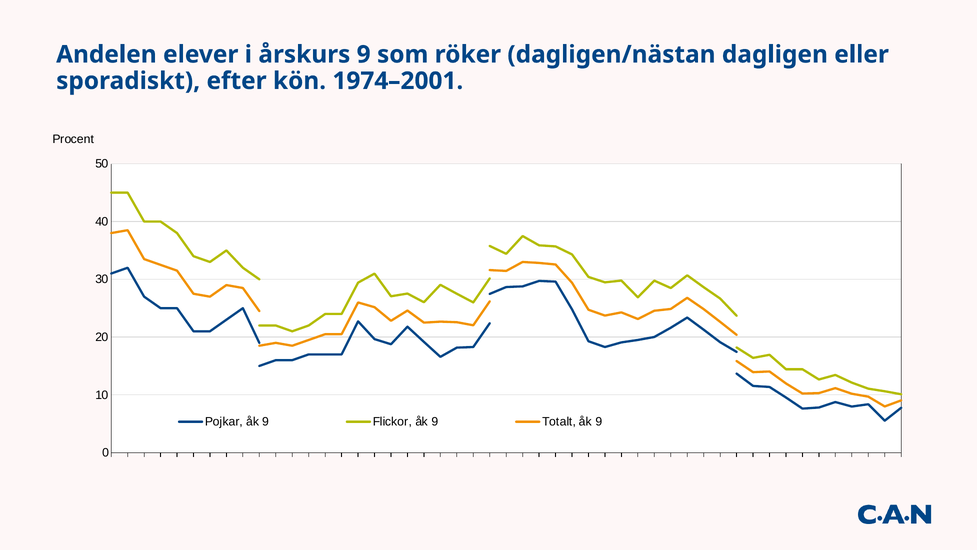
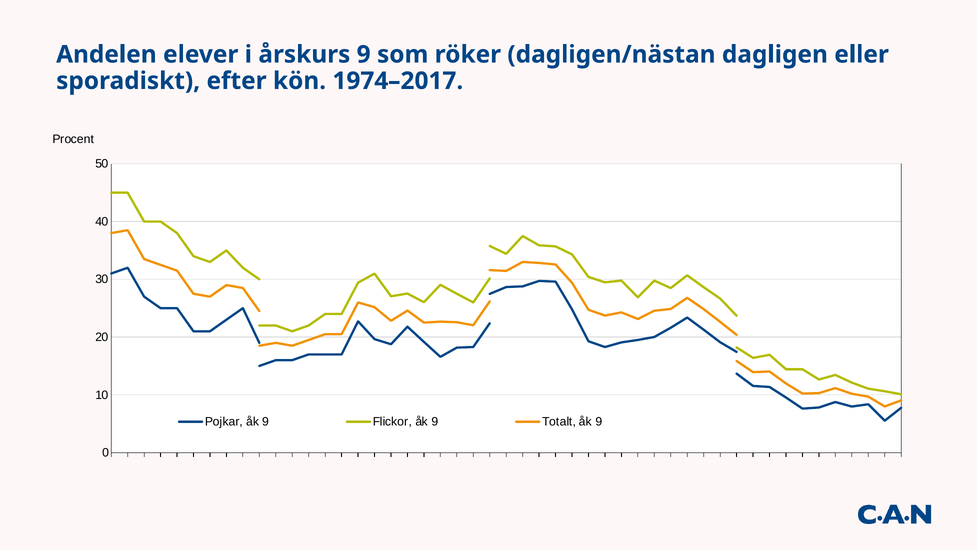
1974–2001: 1974–2001 -> 1974–2017 (398, 81)
